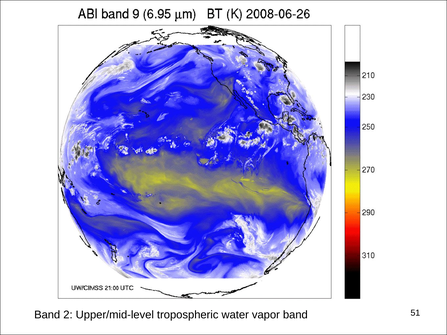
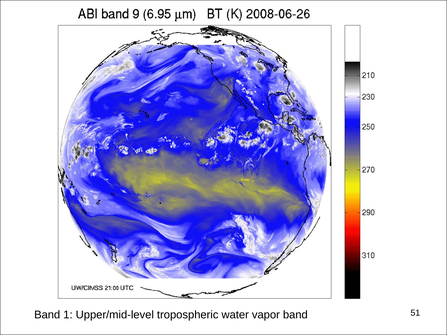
2: 2 -> 1 (68, 315)
